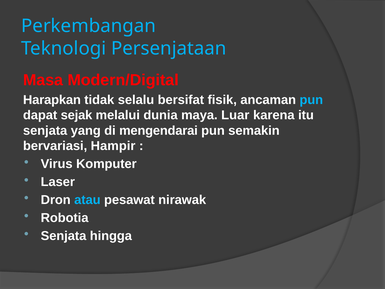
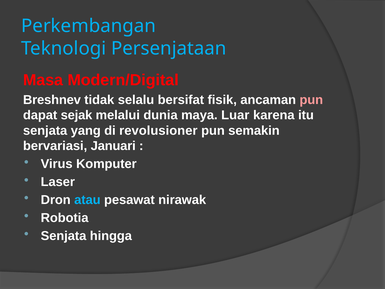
Harapkan: Harapkan -> Breshnev (52, 100)
pun colour: light blue -> pink (311, 100)
mengendarai: mengendarai -> revolusioner (158, 130)
Hampir: Hampir -> Januari (113, 146)
